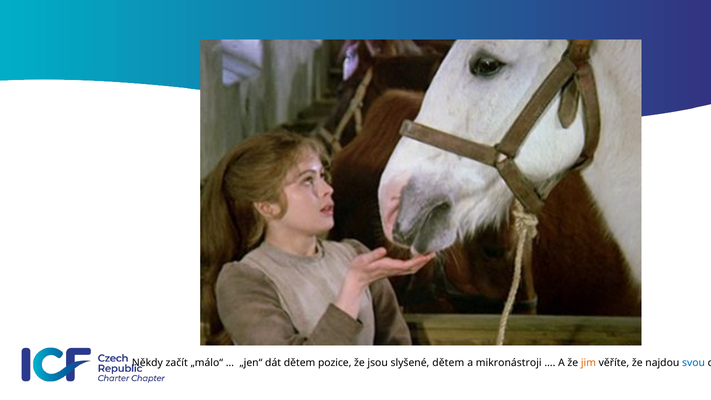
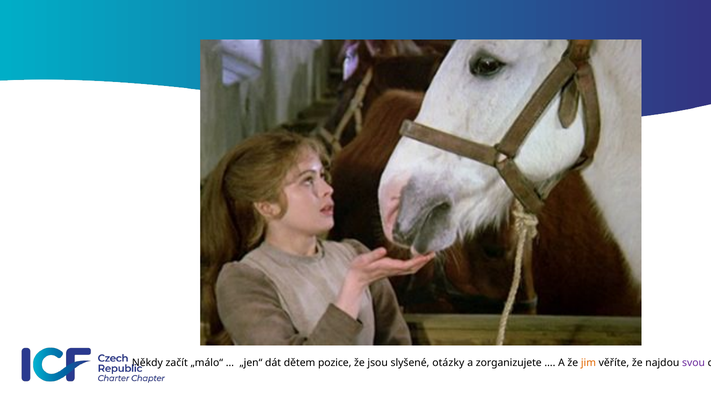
slyšené dětem: dětem -> otázky (448, 363)
mikronástroji: mikronástroji -> zorganizujete (509, 363)
svou colour: blue -> purple (694, 363)
